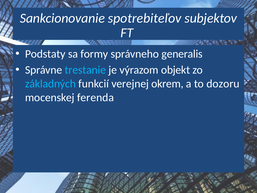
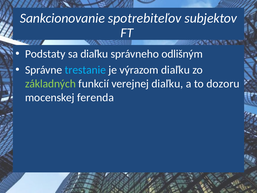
sa formy: formy -> diaľku (94, 54)
generalis: generalis -> odlišným (182, 54)
výrazom objekt: objekt -> diaľku (175, 70)
základných colour: light blue -> light green (50, 84)
verejnej okrem: okrem -> diaľku (167, 84)
